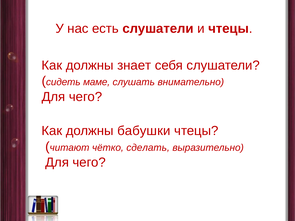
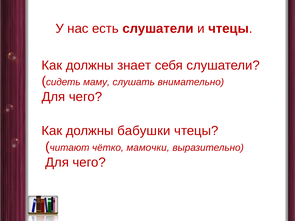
маме: маме -> маму (97, 82)
сделать: сделать -> мамочки (148, 148)
